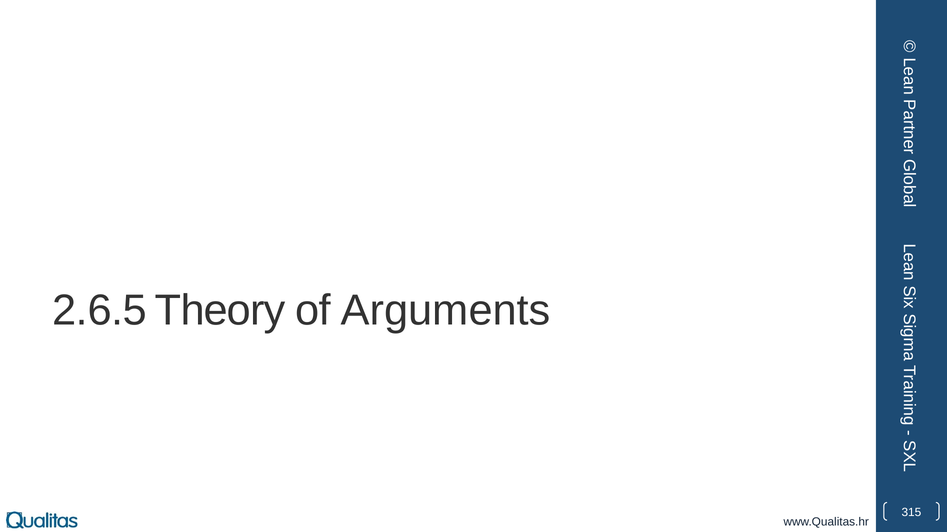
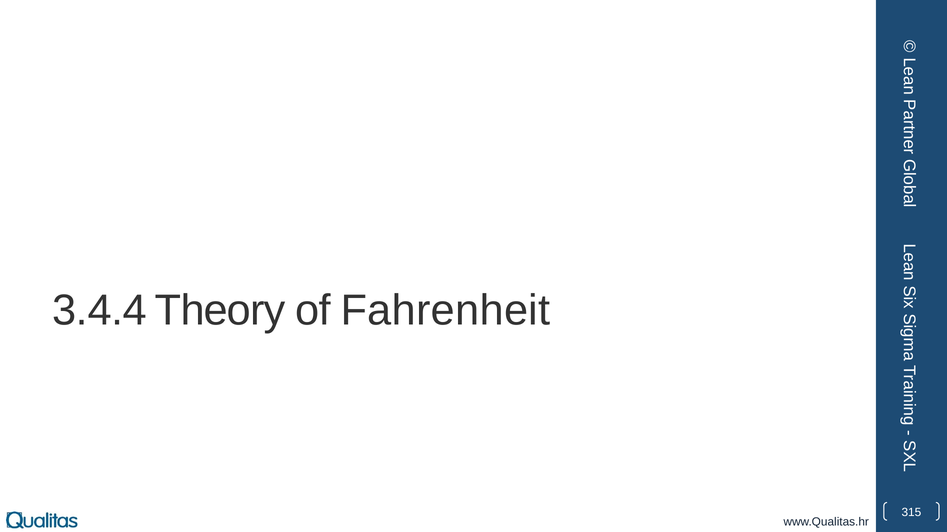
2.6.5: 2.6.5 -> 3.4.4 (100, 311)
Arguments: Arguments -> Fahrenheit (446, 311)
